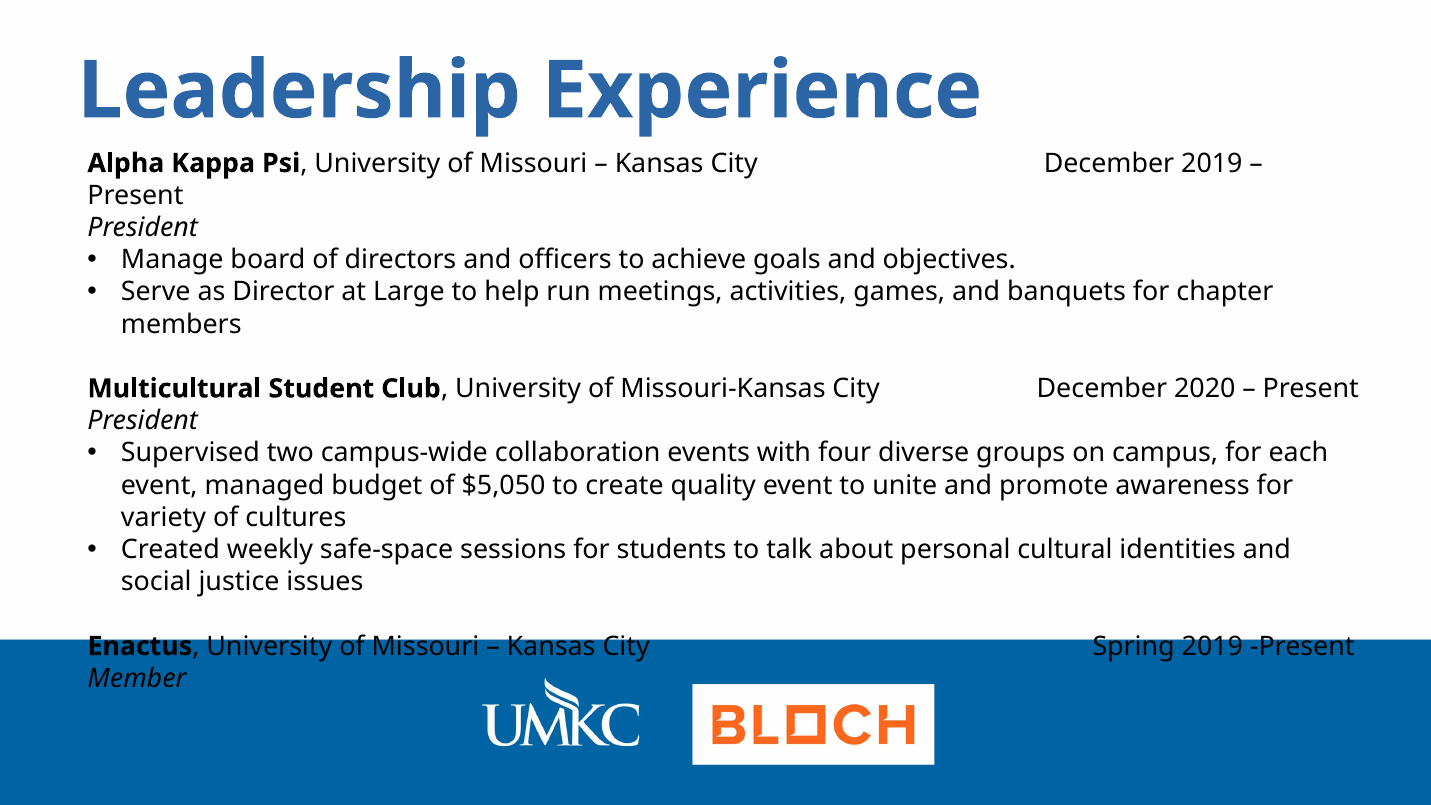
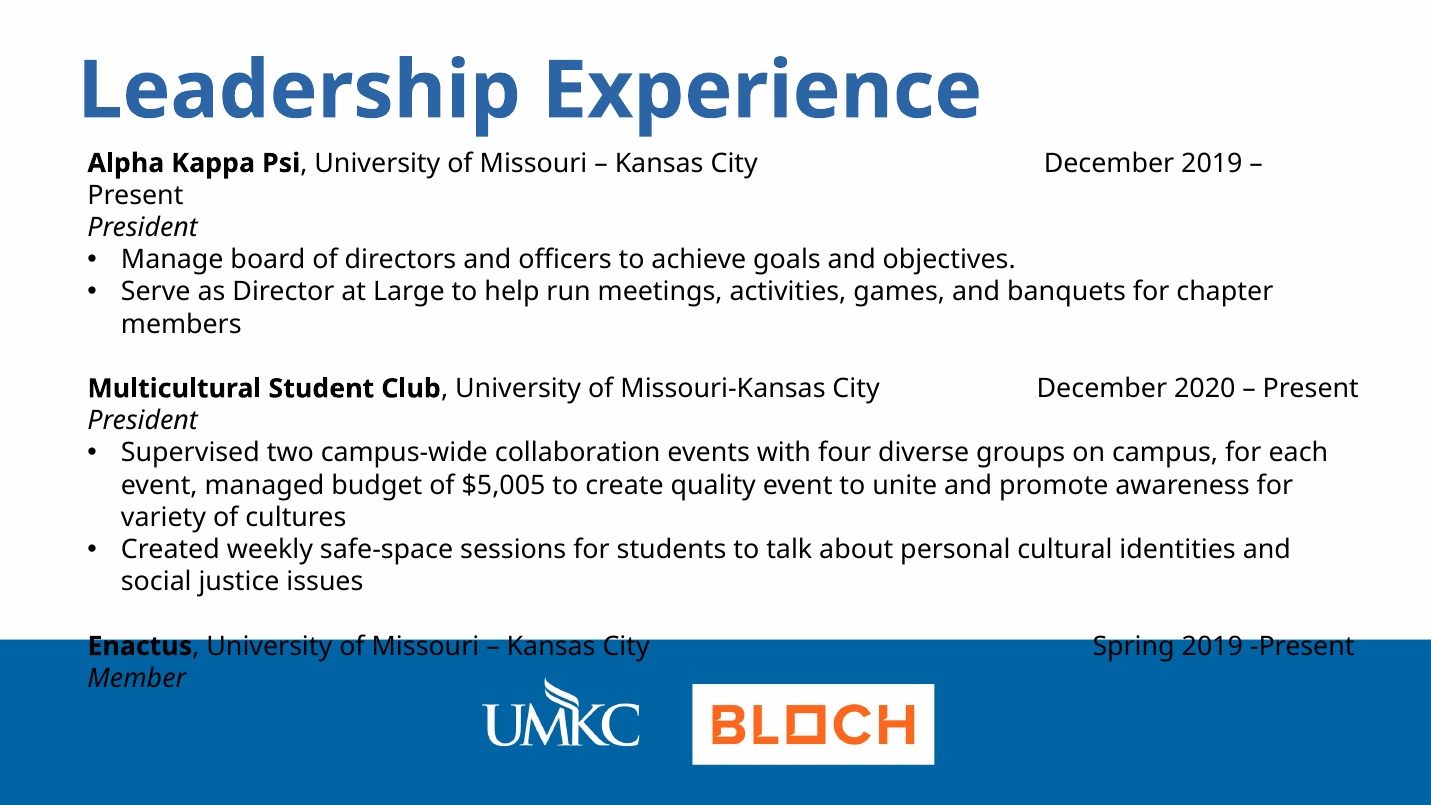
$5,050: $5,050 -> $5,005 (504, 485)
